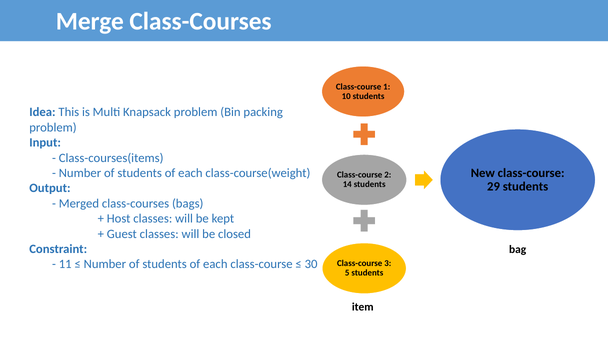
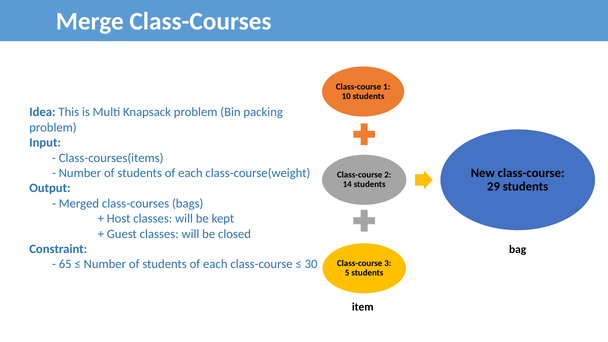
11: 11 -> 65 (65, 264)
